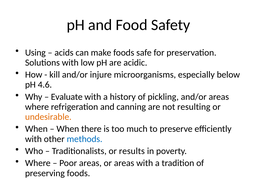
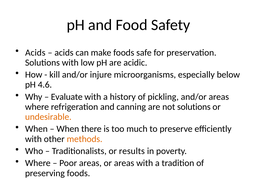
Using: Using -> Acids (35, 52)
not resulting: resulting -> solutions (194, 107)
methods colour: blue -> orange (85, 139)
